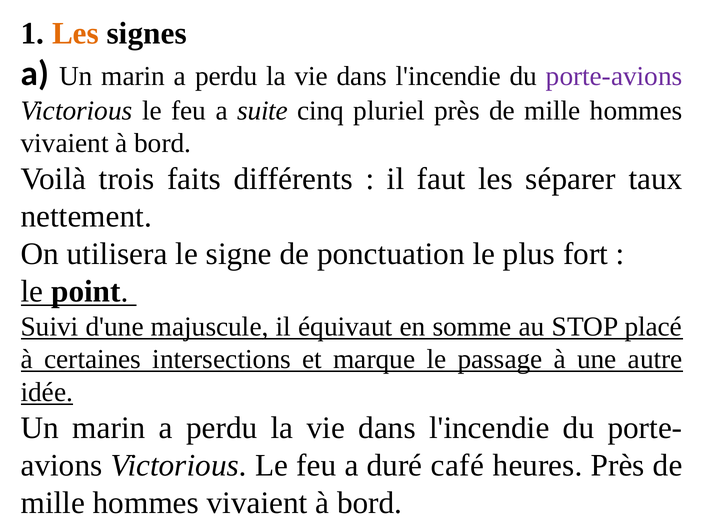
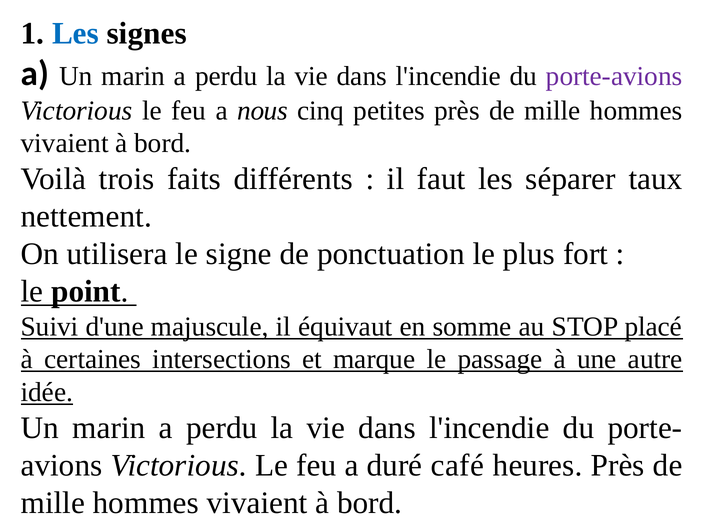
Les colour: orange -> blue (75, 33)
suite: suite -> nous (263, 111)
pluriel: pluriel -> petites (389, 111)
